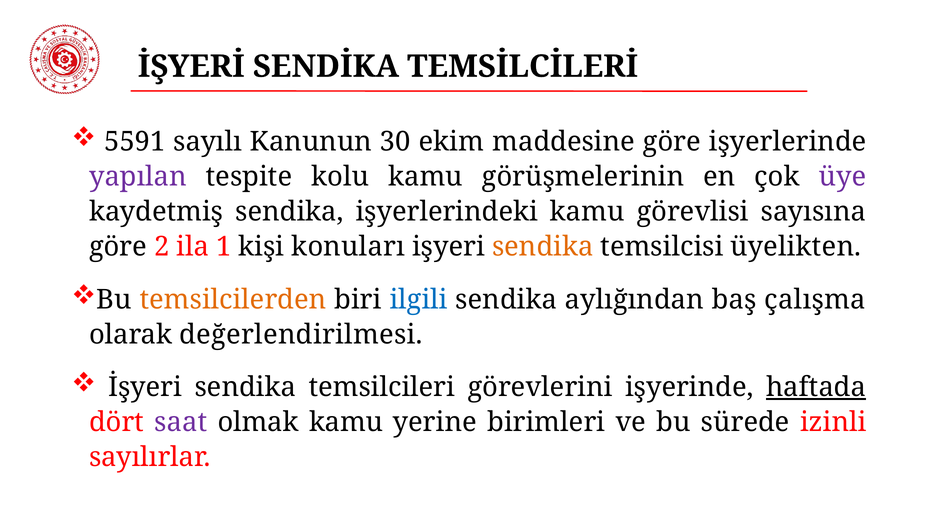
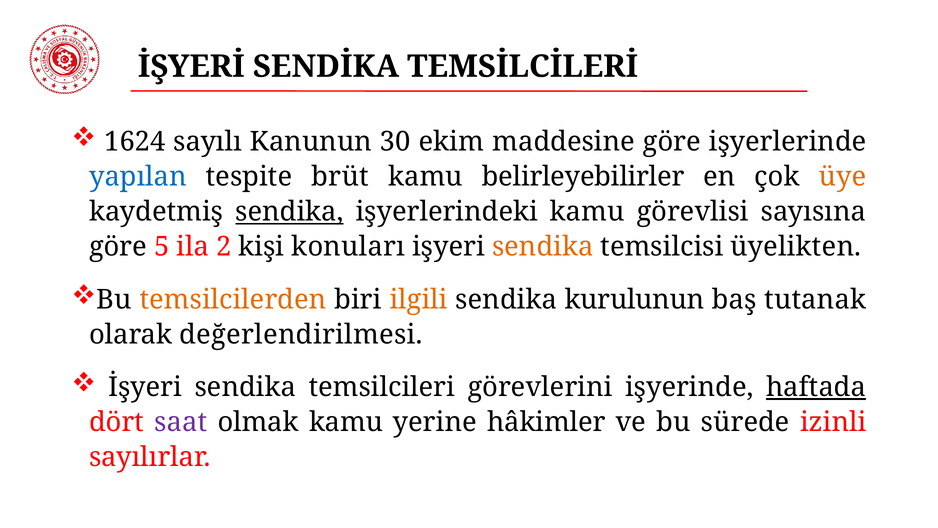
5591: 5591 -> 1624 (135, 142)
yapılan colour: purple -> blue (138, 177)
kolu: kolu -> brüt (340, 177)
görüşmelerinin: görüşmelerinin -> belirleyebilirler (583, 177)
üye colour: purple -> orange (842, 177)
sendika underline: none -> present (289, 212)
2: 2 -> 5 (162, 247)
1: 1 -> 2 (224, 247)
ilgili colour: blue -> orange (419, 299)
aylığından: aylığından -> kurulunun (635, 299)
çalışma: çalışma -> tutanak (815, 299)
birimleri: birimleri -> hâkimler (546, 422)
